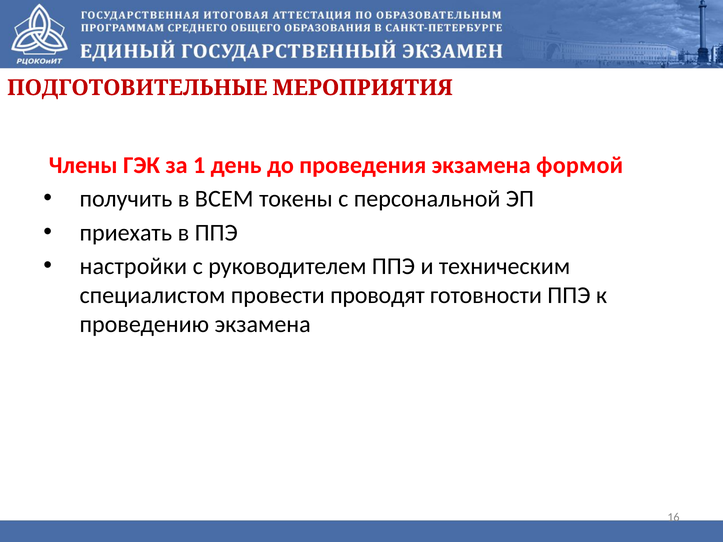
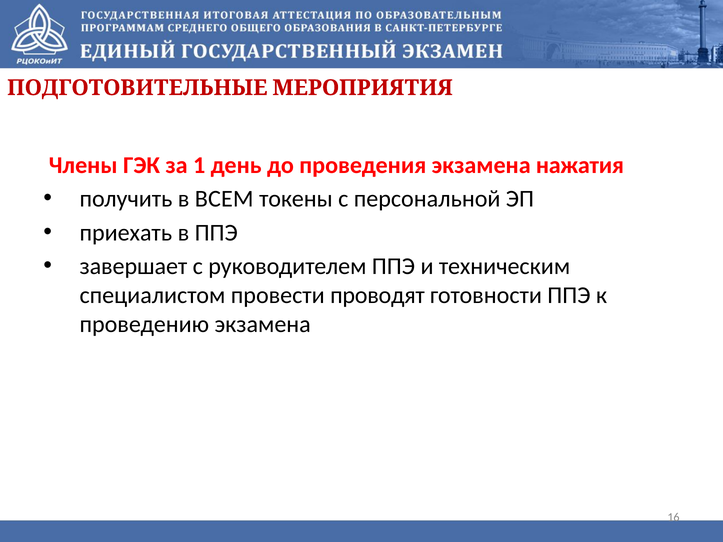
формой: формой -> нажатия (580, 165)
настройки: настройки -> завершает (133, 266)
